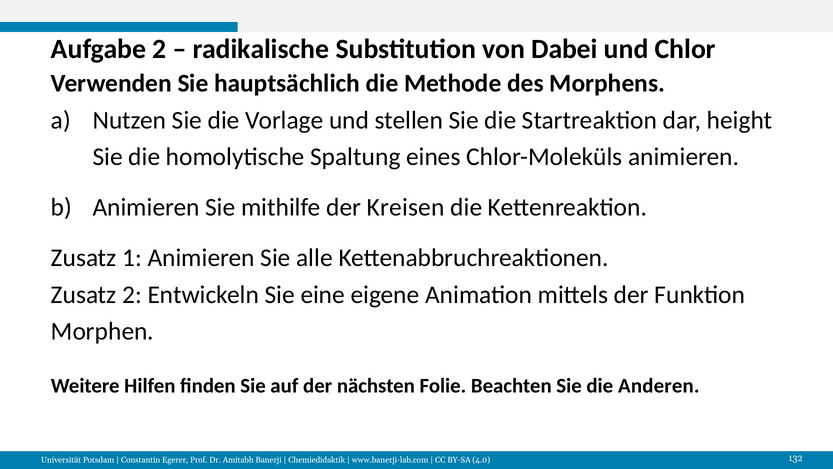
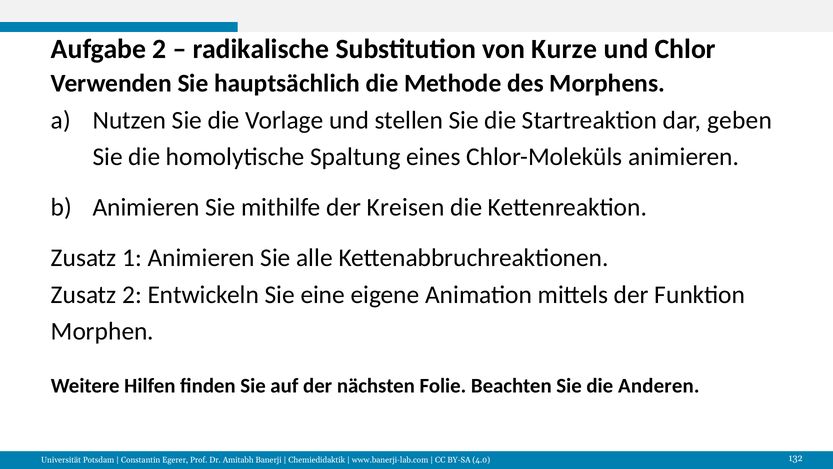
Dabei: Dabei -> Kurze (564, 49)
height: height -> geben (740, 120)
